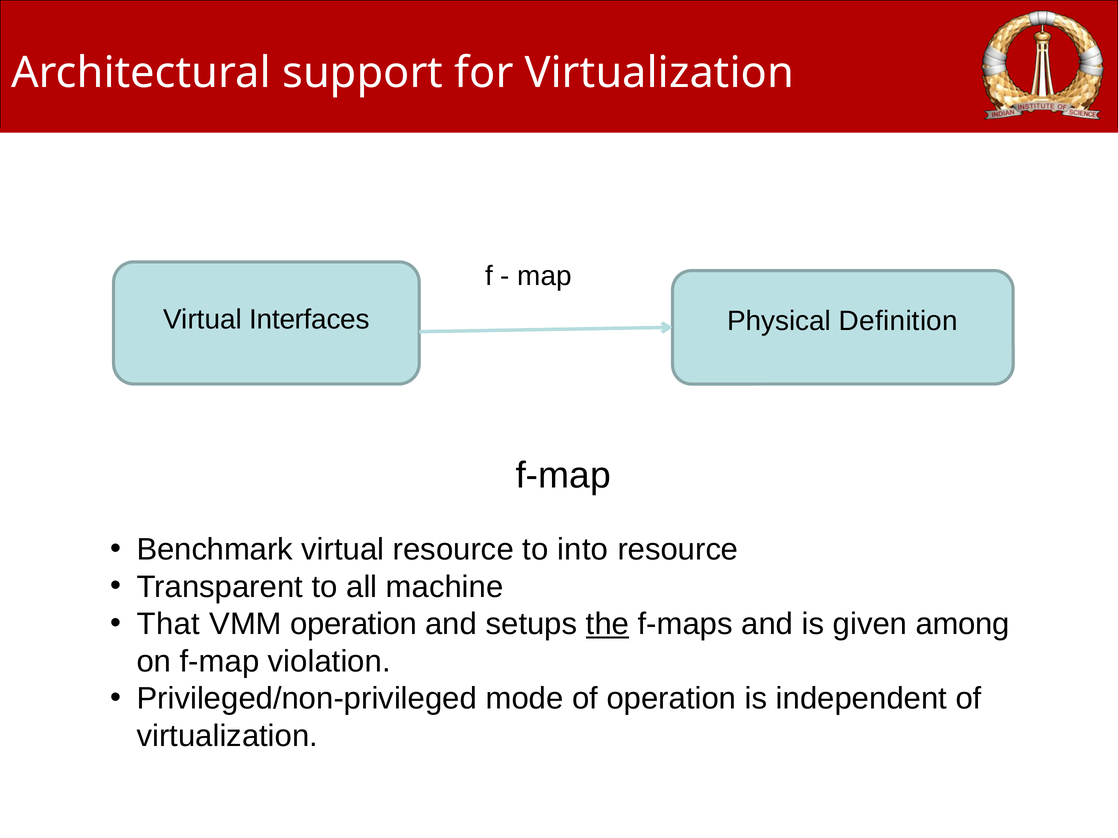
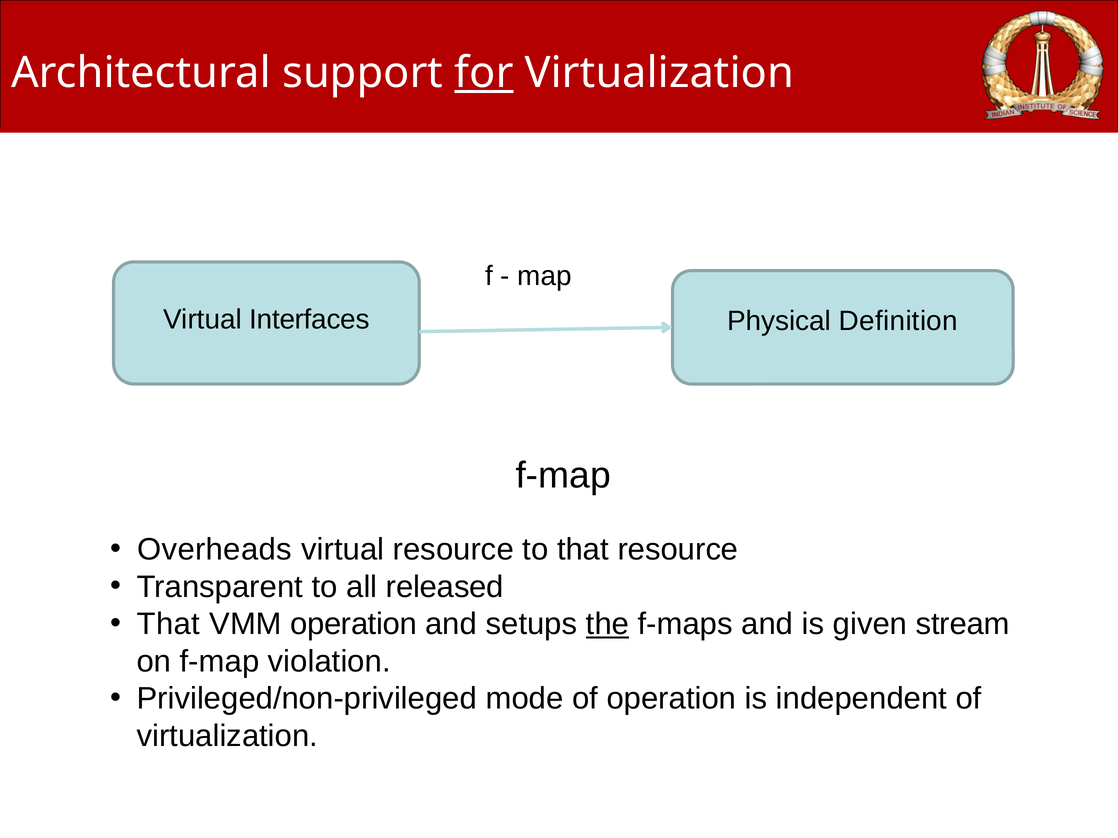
for underline: none -> present (484, 73)
Benchmark: Benchmark -> Overheads (215, 550)
to into: into -> that (583, 550)
machine: machine -> released (445, 587)
among: among -> stream (963, 625)
